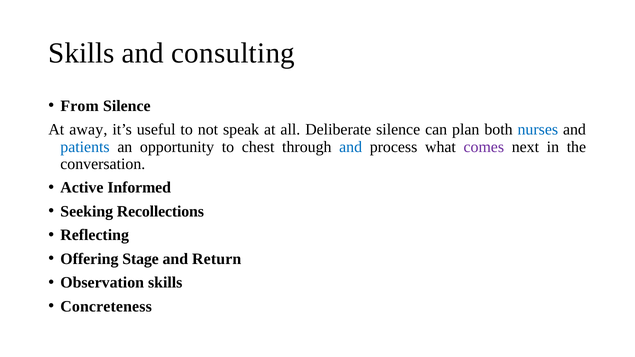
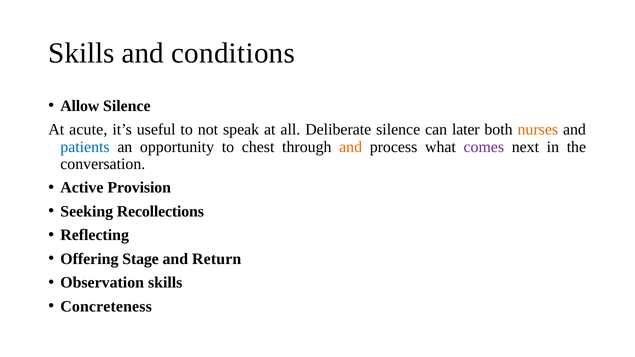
consulting: consulting -> conditions (233, 53)
From: From -> Allow (80, 106)
away: away -> acute (88, 130)
plan: plan -> later (466, 130)
nurses colour: blue -> orange (538, 130)
and colour: blue -> orange (351, 147)
Informed: Informed -> Provision (139, 188)
